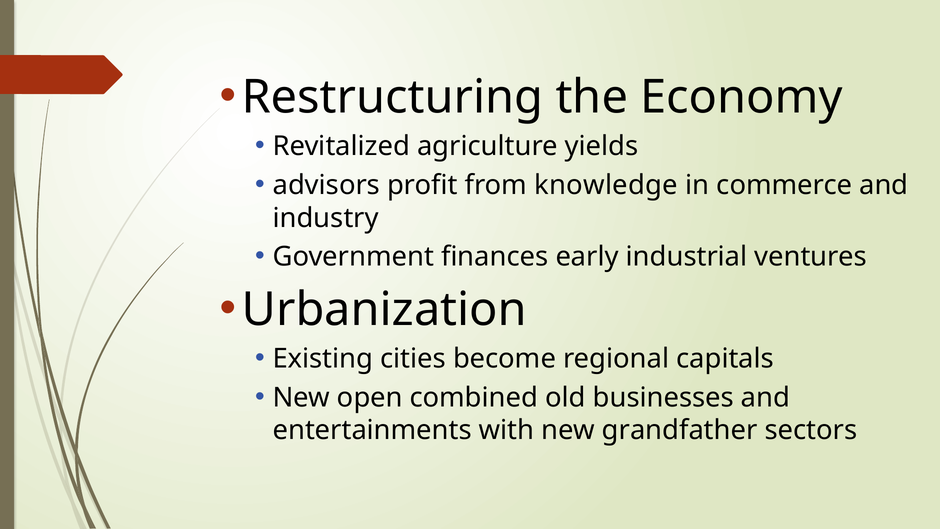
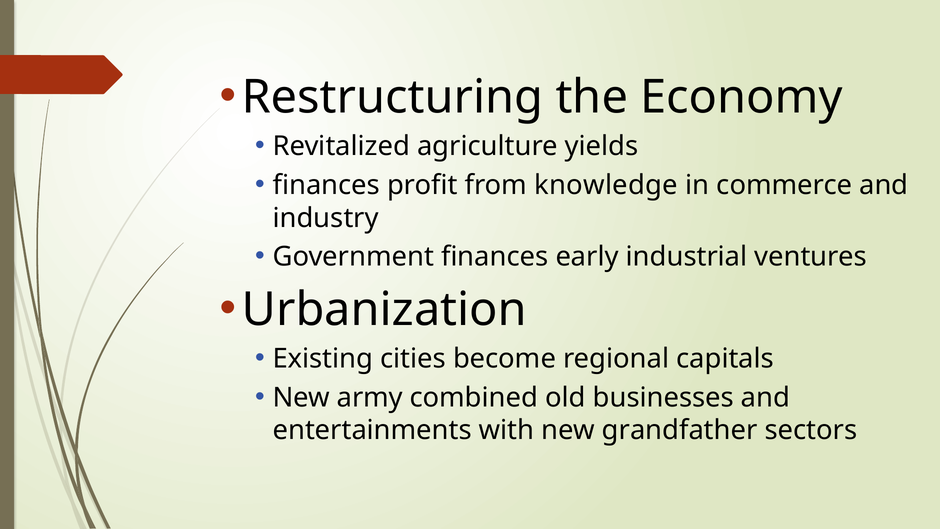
advisors: advisors -> finances (326, 185)
open: open -> army (370, 397)
